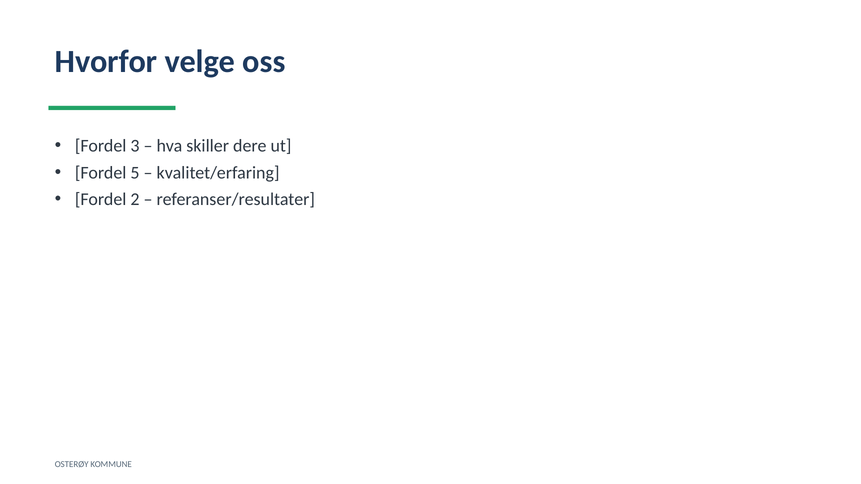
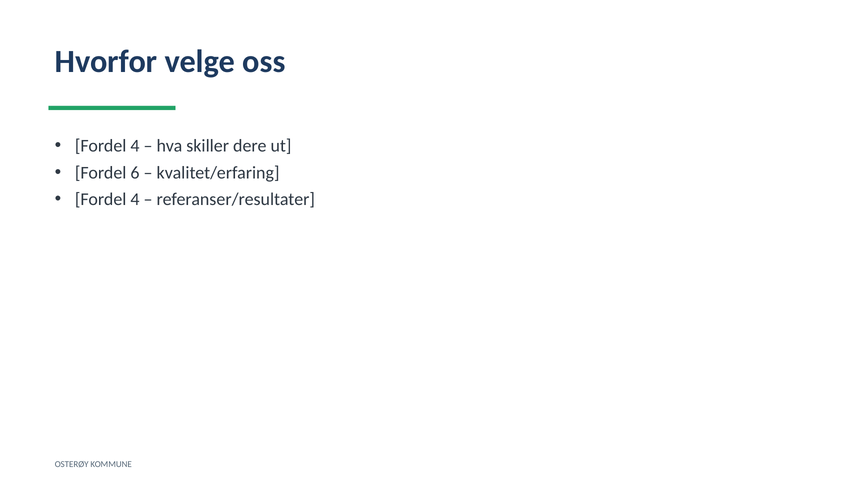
3: 3 -> 4 (135, 146)
5: 5 -> 6 (135, 173)
2: 2 -> 4 (135, 200)
